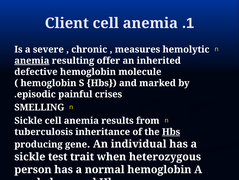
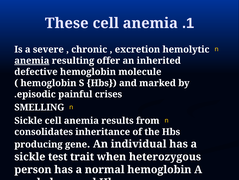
Client: Client -> These (67, 23)
measures: measures -> excretion (137, 49)
tuberculosis: tuberculosis -> consolidates (44, 131)
Hbs underline: present -> none (171, 131)
